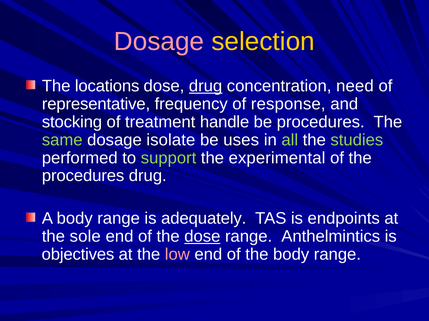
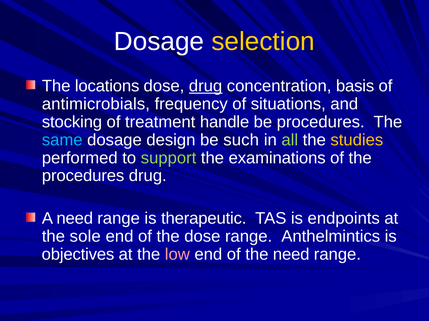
Dosage colour: pink -> white (159, 42)
need: need -> basis (355, 86)
representative: representative -> antimicrobials (96, 104)
response: response -> situations (288, 104)
same colour: light green -> light blue (62, 140)
isolate: isolate -> design (171, 140)
uses: uses -> such (241, 140)
studies colour: light green -> yellow (357, 140)
experimental: experimental -> examinations (277, 158)
A body: body -> need (75, 219)
adequately: adequately -> therapeutic (204, 219)
dose underline: present -> none (202, 237)
the body: body -> need (291, 255)
